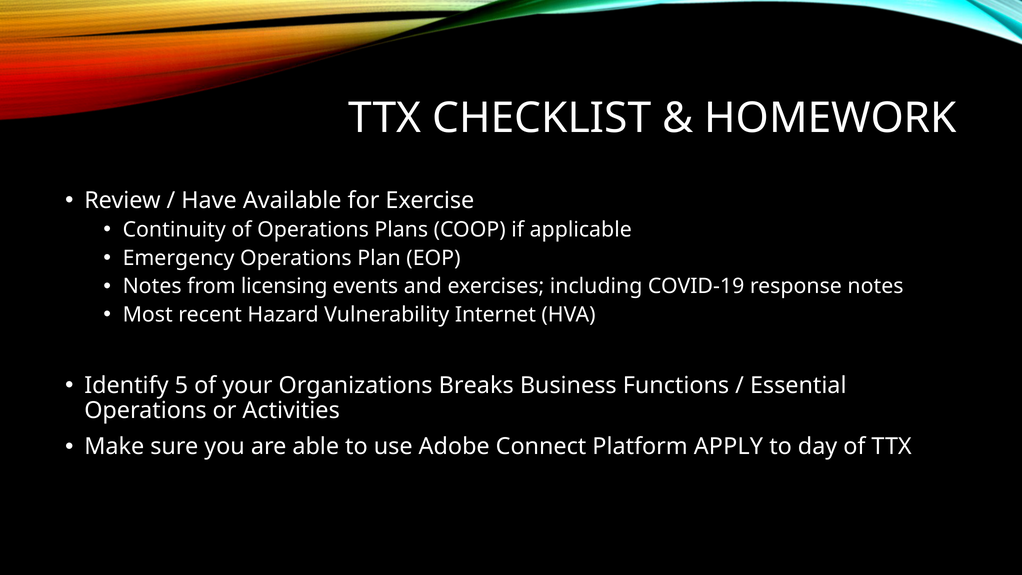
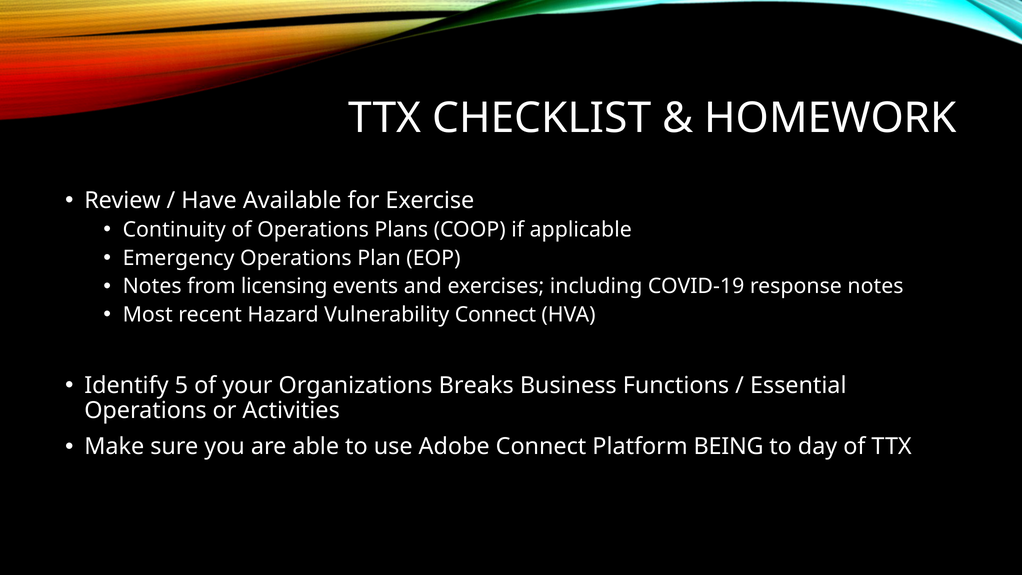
Vulnerability Internet: Internet -> Connect (495, 315)
APPLY: APPLY -> BEING (729, 447)
